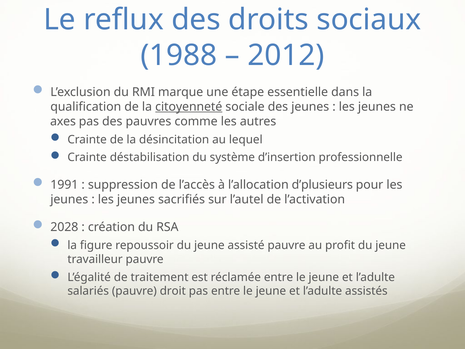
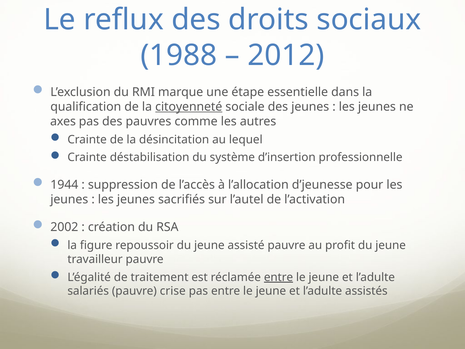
1991: 1991 -> 1944 (64, 185)
d’plusieurs: d’plusieurs -> d’jeunesse (322, 185)
2028: 2028 -> 2002 (64, 227)
entre underline: none -> present (279, 277)
droit: droit -> crise (173, 291)
